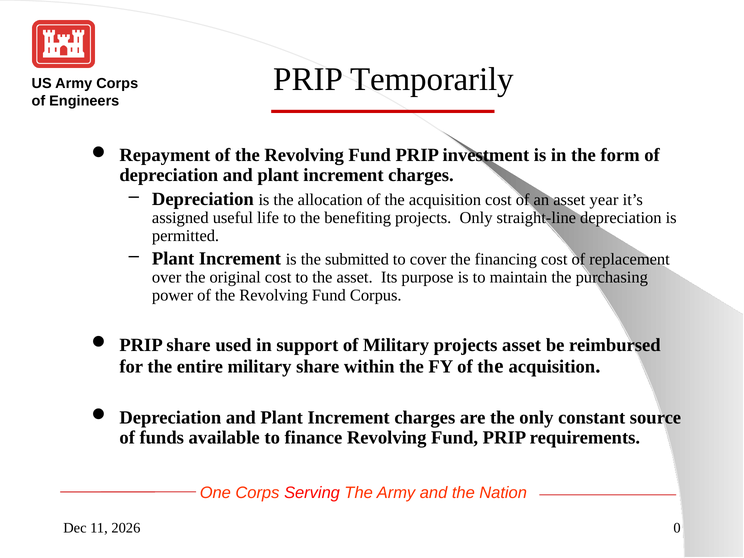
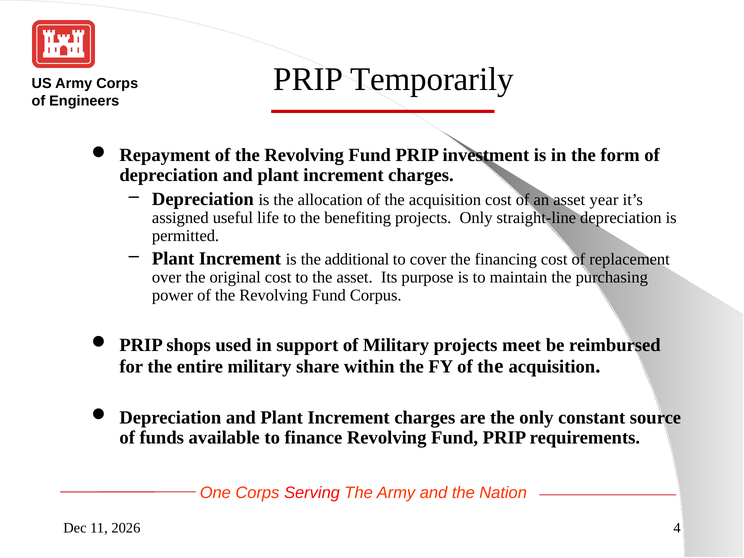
submitted: submitted -> additional (357, 259)
PRIP share: share -> shops (189, 345)
projects asset: asset -> meet (522, 345)
0: 0 -> 4 (677, 528)
